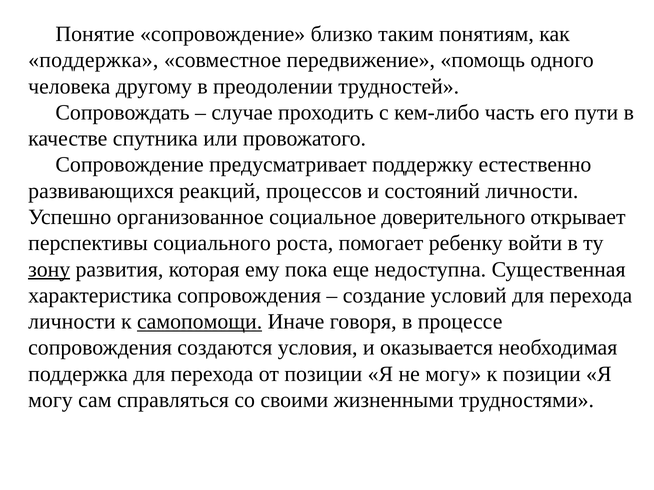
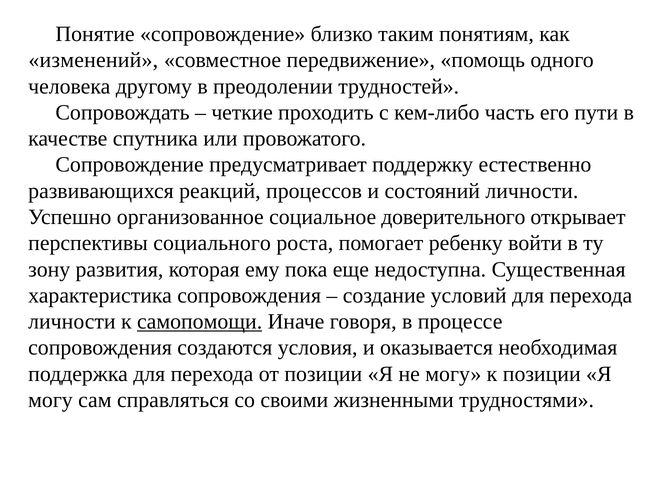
поддержка: поддержка -> изменений (93, 60)
случае: случае -> четкие (242, 113)
зону underline: present -> none (49, 270)
